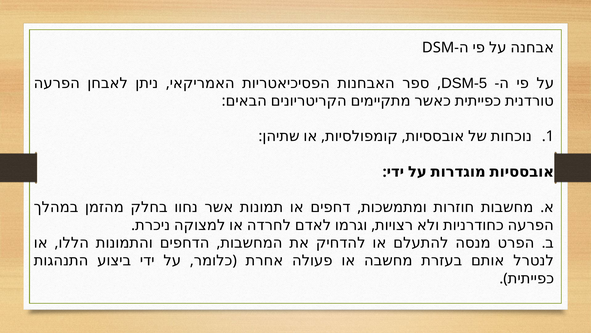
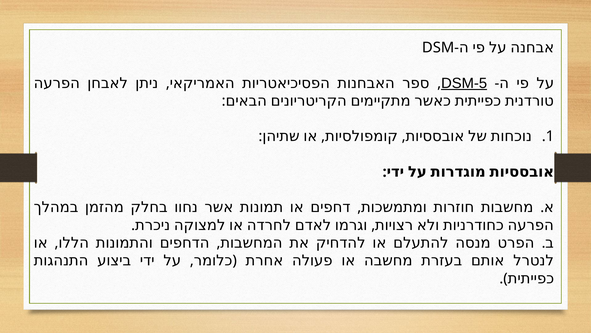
DSM-5 underline: none -> present (464, 83)
